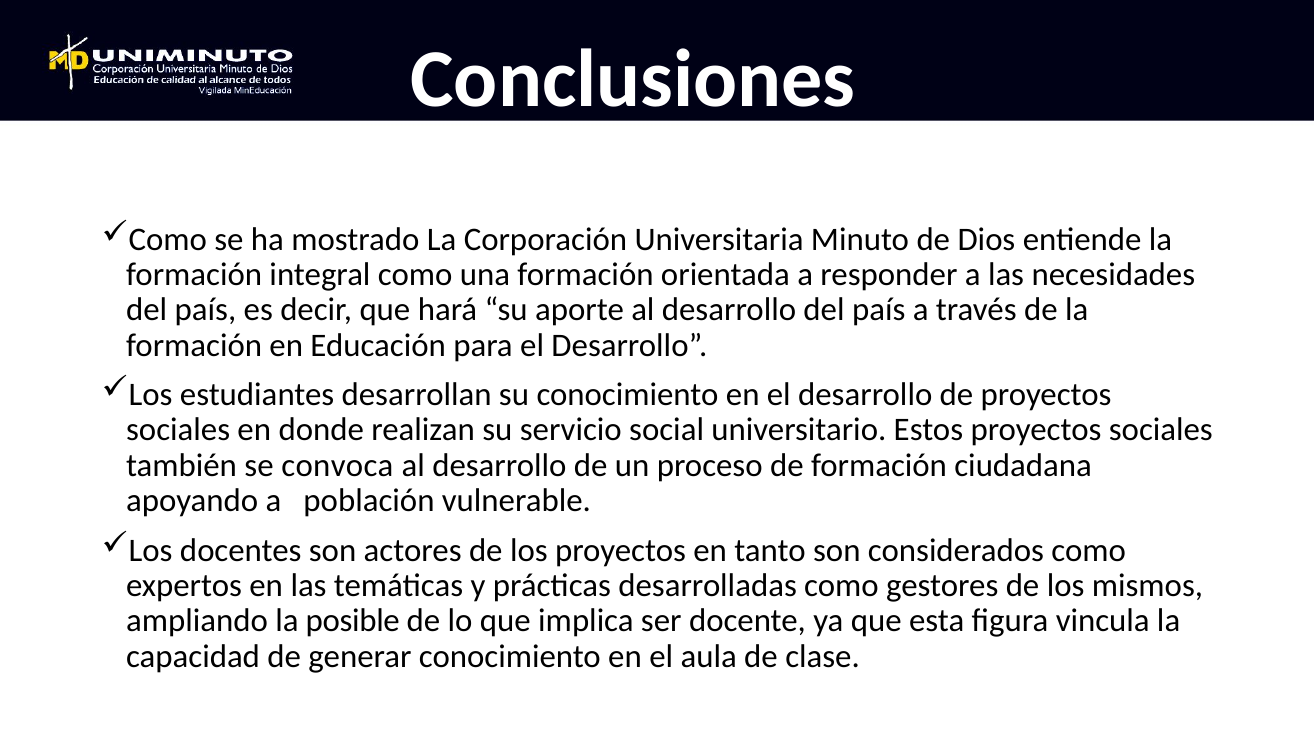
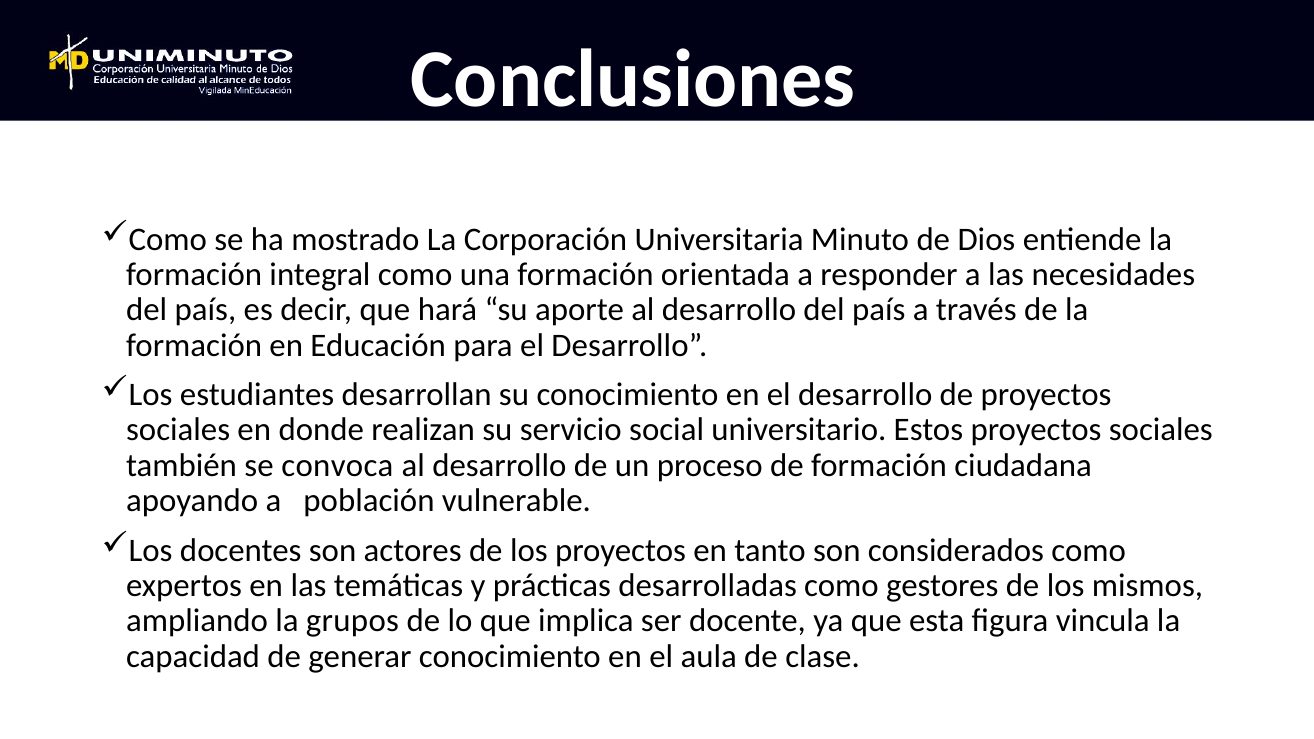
posible: posible -> grupos (352, 621)
